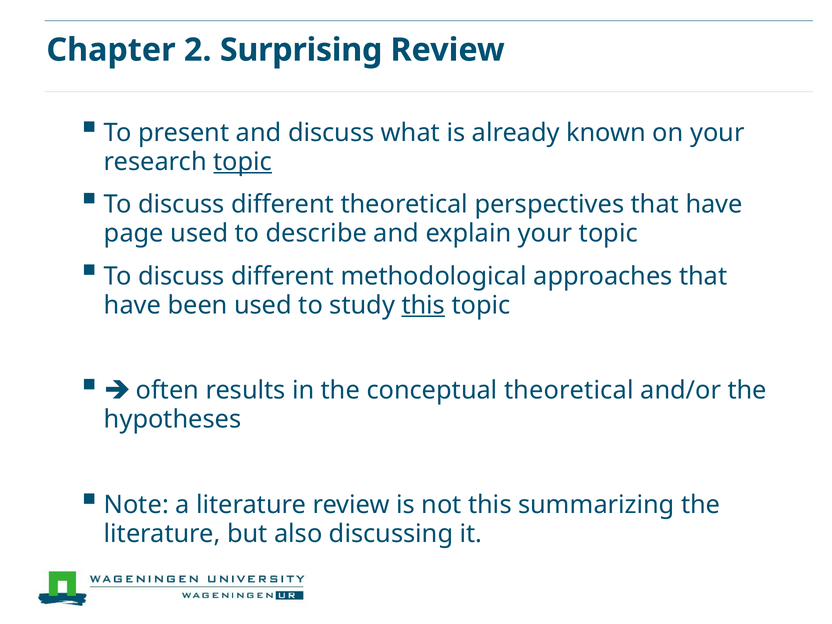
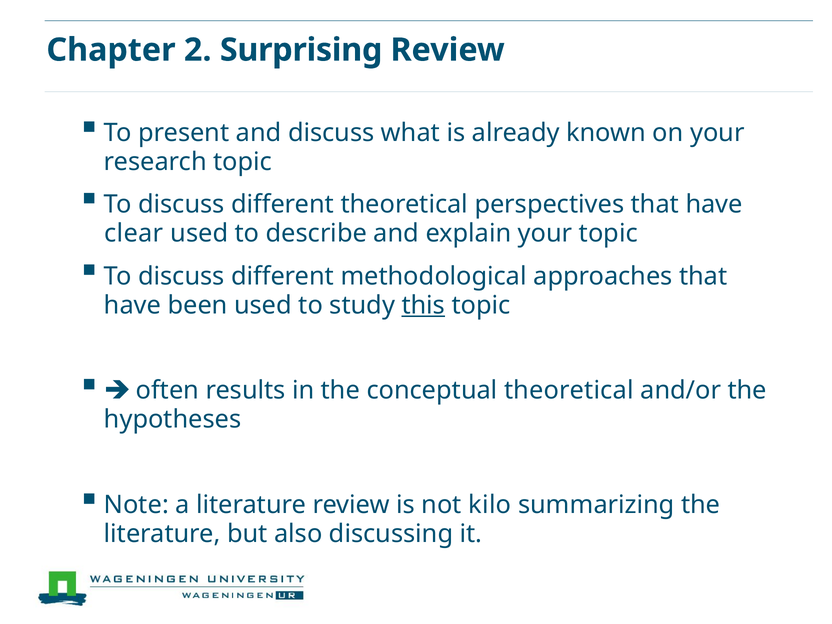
topic underline: present -> none (243, 162)
page: page -> clear (134, 233)
not this: this -> kilo (490, 505)
